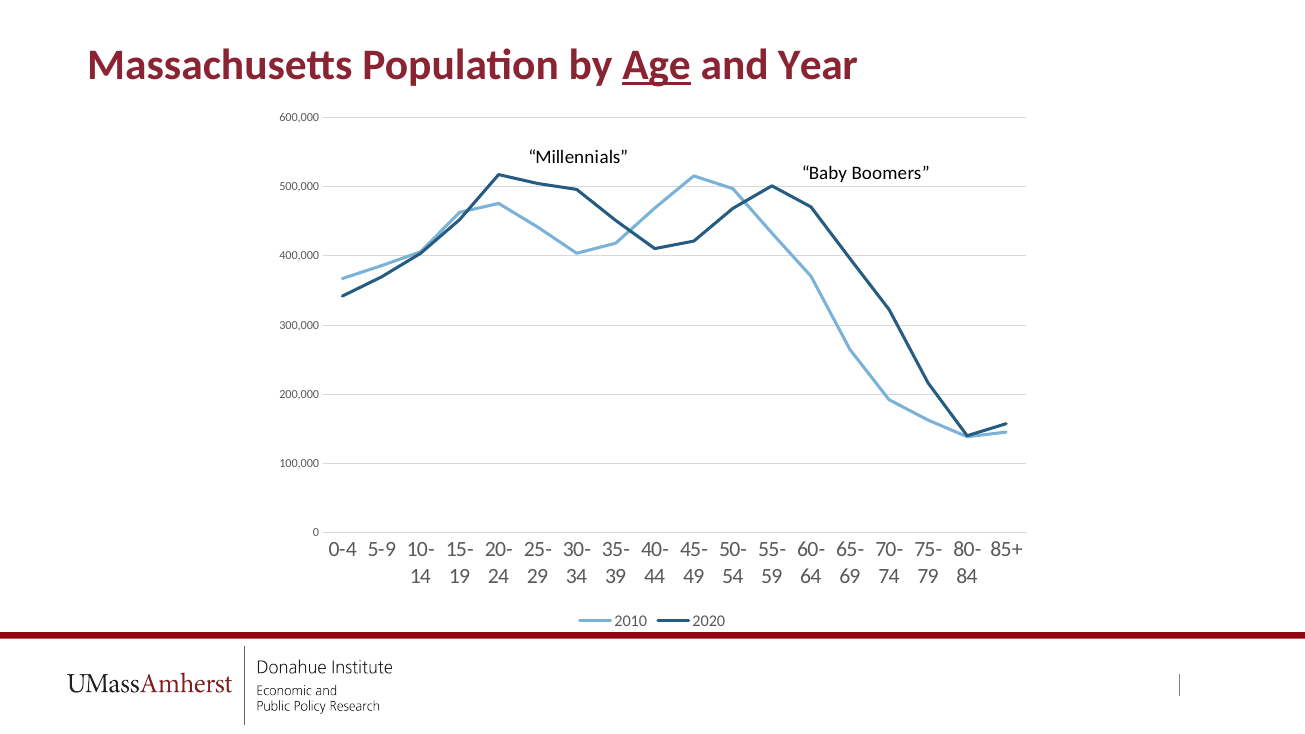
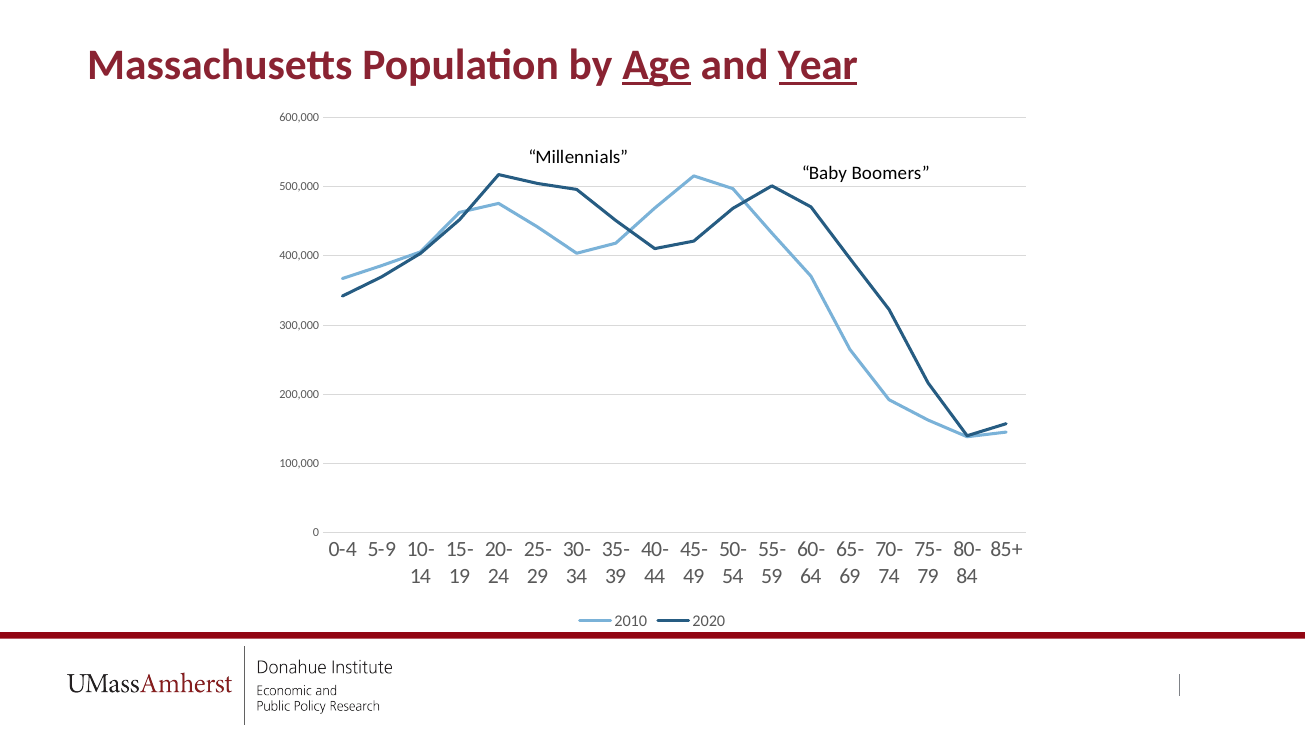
Year underline: none -> present (818, 65)
